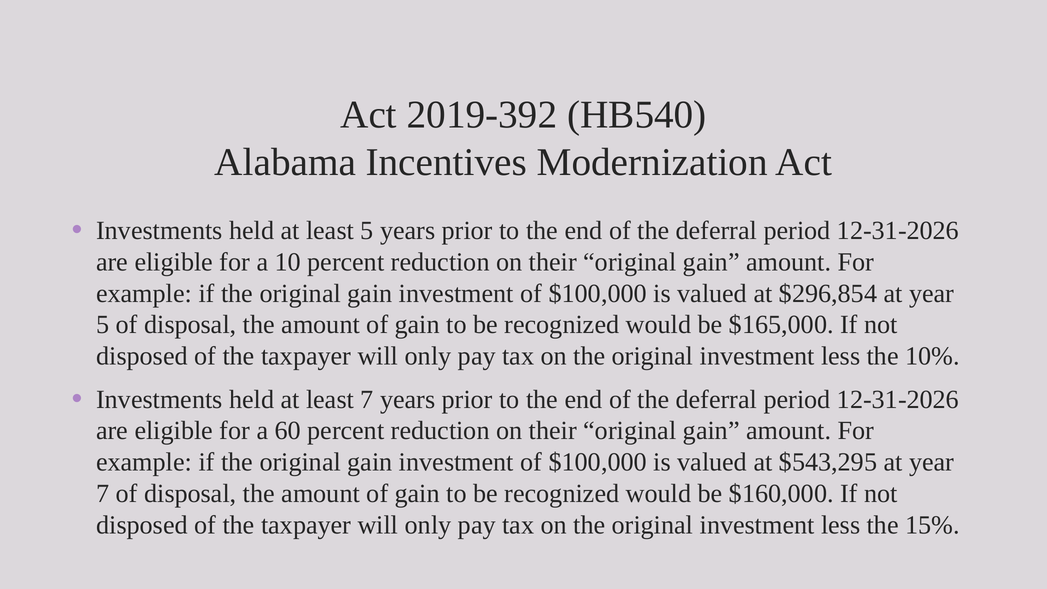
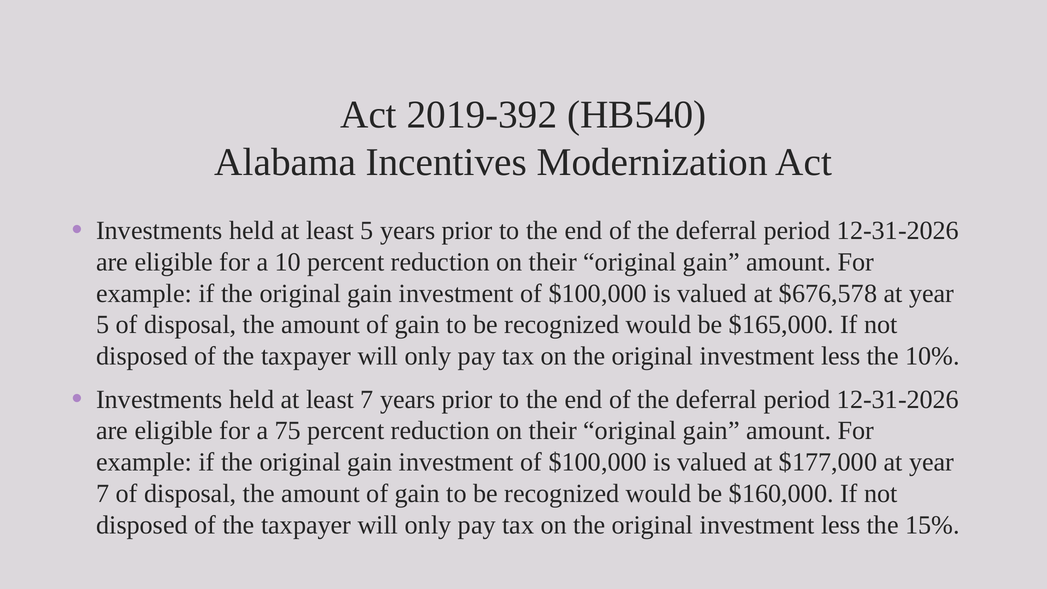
$296,854: $296,854 -> $676,578 (828, 293)
60: 60 -> 75 (288, 431)
$543,295: $543,295 -> $177,000 (828, 462)
